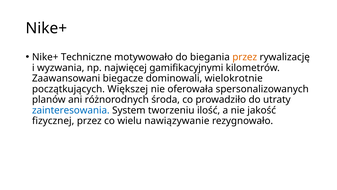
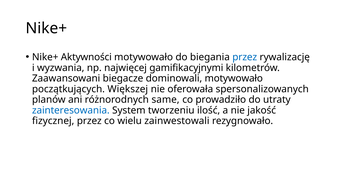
Techniczne: Techniczne -> Aktywności (86, 57)
przez colour: orange -> blue (245, 57)
dominowali wielokrotnie: wielokrotnie -> motywowało (234, 78)
środa: środa -> same (166, 99)
nawiązywanie: nawiązywanie -> zainwestowali (177, 121)
